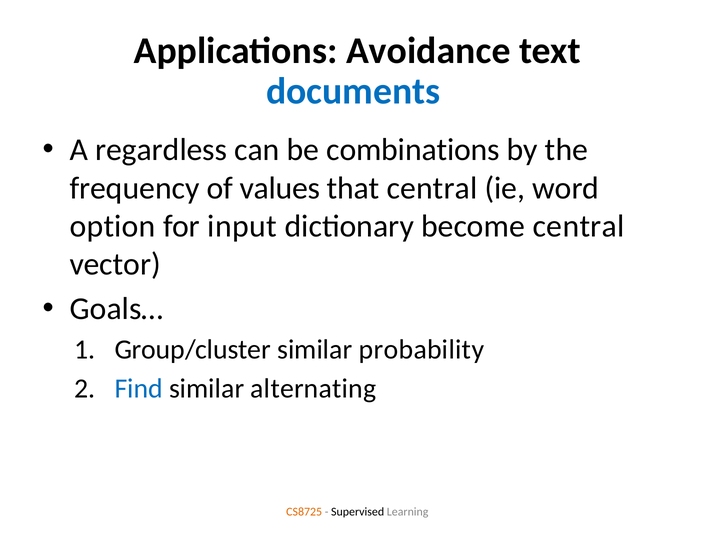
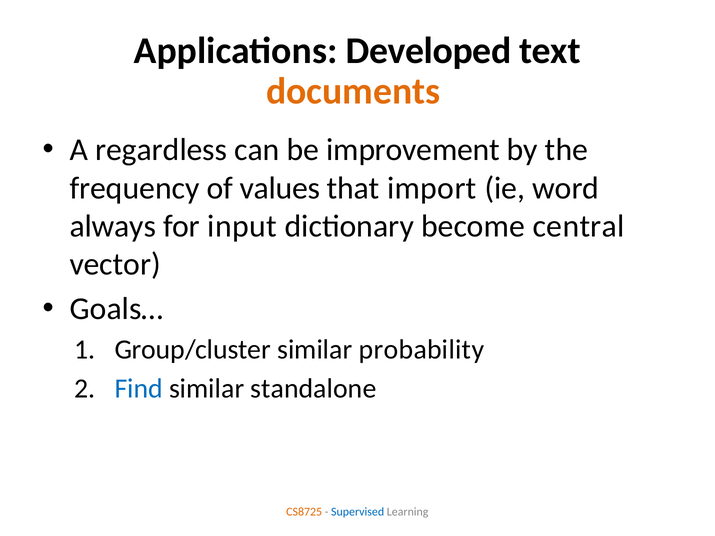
Avoidance: Avoidance -> Developed (428, 51)
documents colour: blue -> orange (353, 91)
combinations: combinations -> improvement (413, 150)
that central: central -> import (432, 188)
option: option -> always (113, 226)
alternating: alternating -> standalone (313, 389)
Supervised colour: black -> blue (358, 512)
